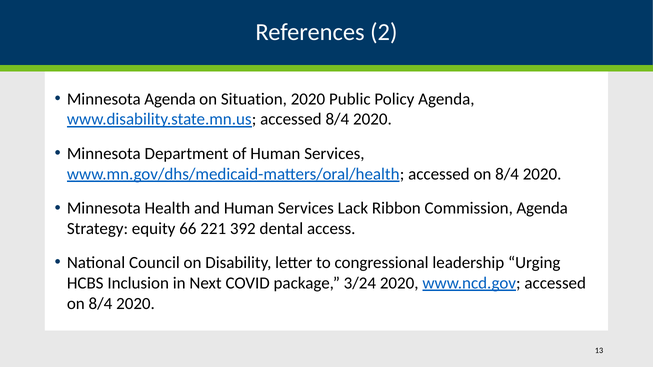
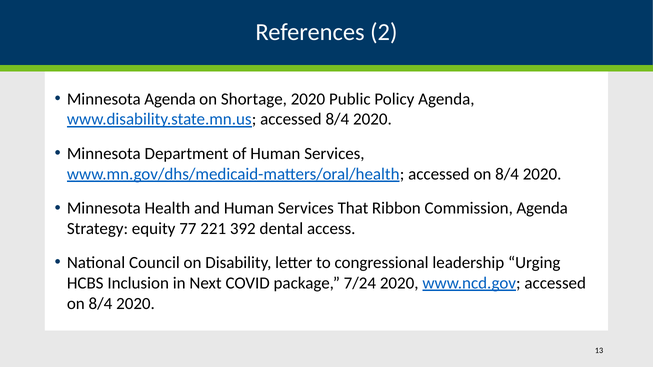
Situation: Situation -> Shortage (254, 99)
Lack: Lack -> That (353, 209)
66: 66 -> 77 (188, 229)
3/24: 3/24 -> 7/24 (360, 283)
